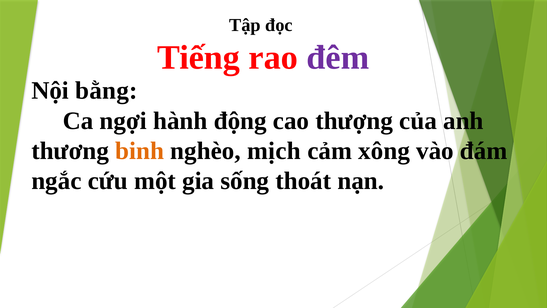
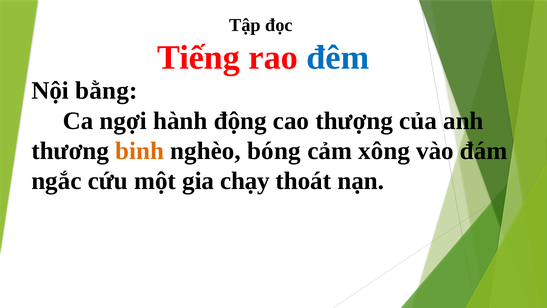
đêm colour: purple -> blue (338, 58)
mịch: mịch -> bóng (274, 151)
sống: sống -> chạy (245, 181)
